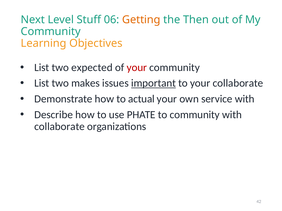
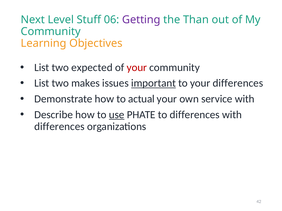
Getting colour: orange -> purple (141, 20)
Then: Then -> Than (196, 20)
your collaborate: collaborate -> differences (238, 83)
use underline: none -> present (117, 115)
to community: community -> differences (195, 115)
collaborate: collaborate -> differences (59, 127)
